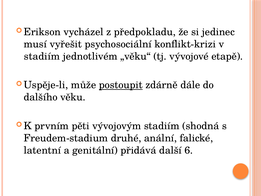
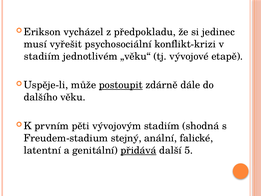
druhé: druhé -> stejný (126, 138)
přidává underline: none -> present (139, 150)
6: 6 -> 5 (189, 150)
